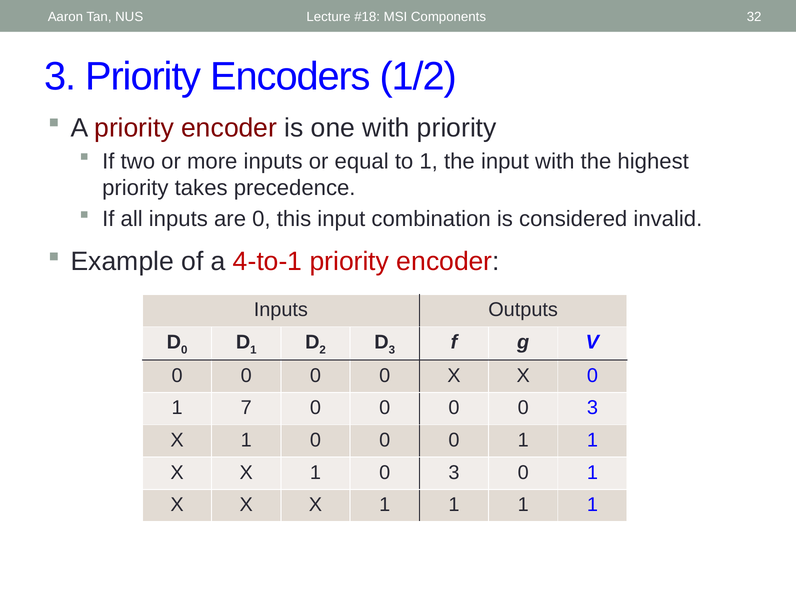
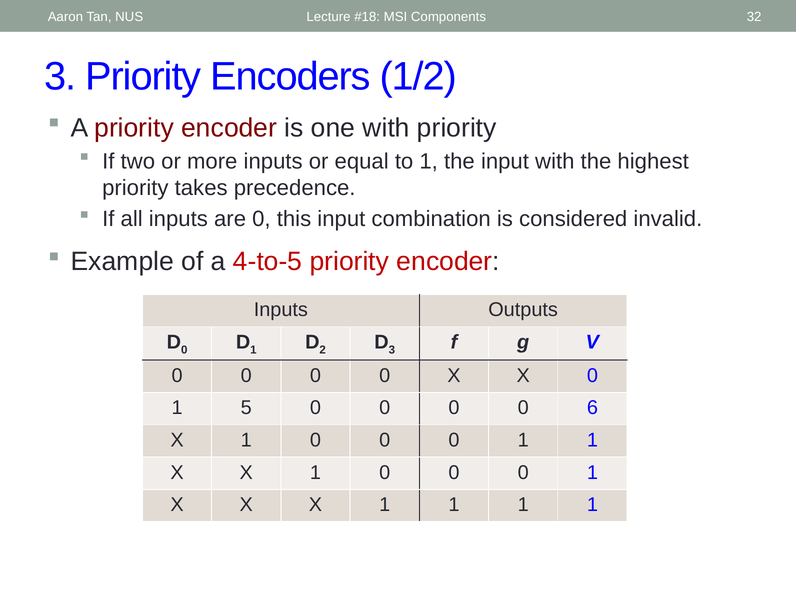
4-to-1: 4-to-1 -> 4-to-5 (268, 262)
7: 7 -> 5 (246, 408)
0 0 3: 3 -> 6 (592, 408)
3: 3 -> 0 (454, 472)
